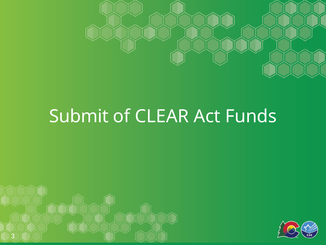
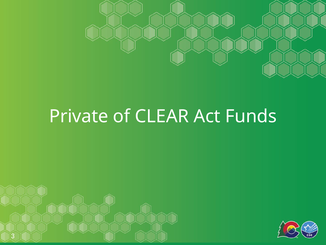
Submit: Submit -> Private (79, 116)
